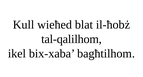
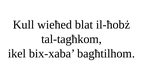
tal-qalilhom: tal-qalilhom -> tal-tagħkom (71, 39)
